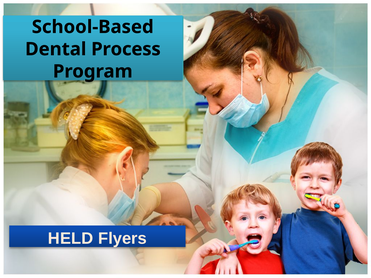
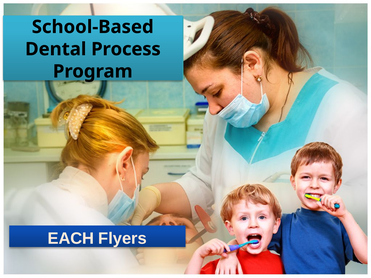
HELD: HELD -> EACH (71, 239)
